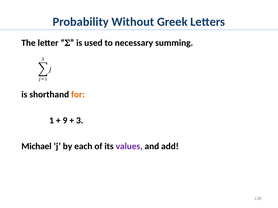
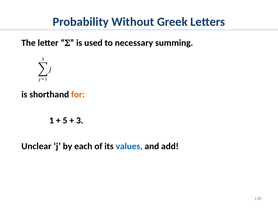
9: 9 -> 5 (65, 121)
Michael: Michael -> Unclear (36, 147)
values colour: purple -> blue (129, 147)
